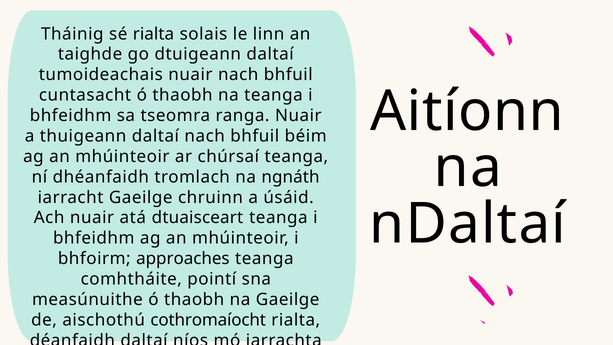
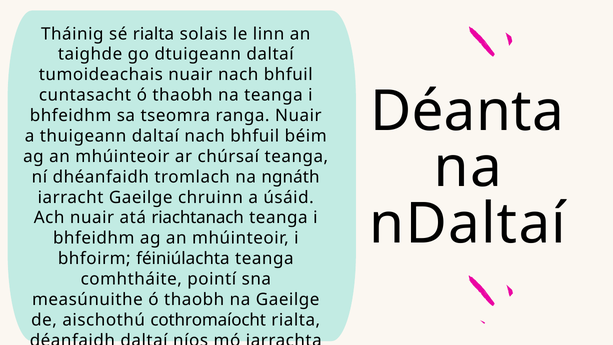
Aitíonn: Aitíonn -> Déanta (467, 112)
dtuaisceart: dtuaisceart -> riachtanach (198, 218)
approaches: approaches -> féiniúlachta (183, 259)
